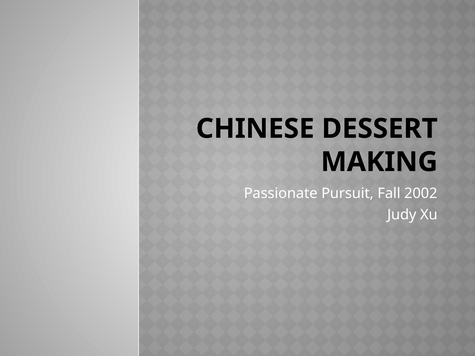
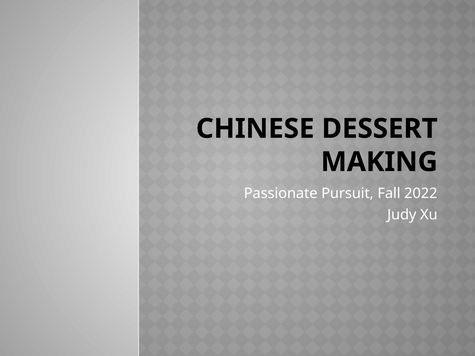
2002: 2002 -> 2022 (421, 194)
